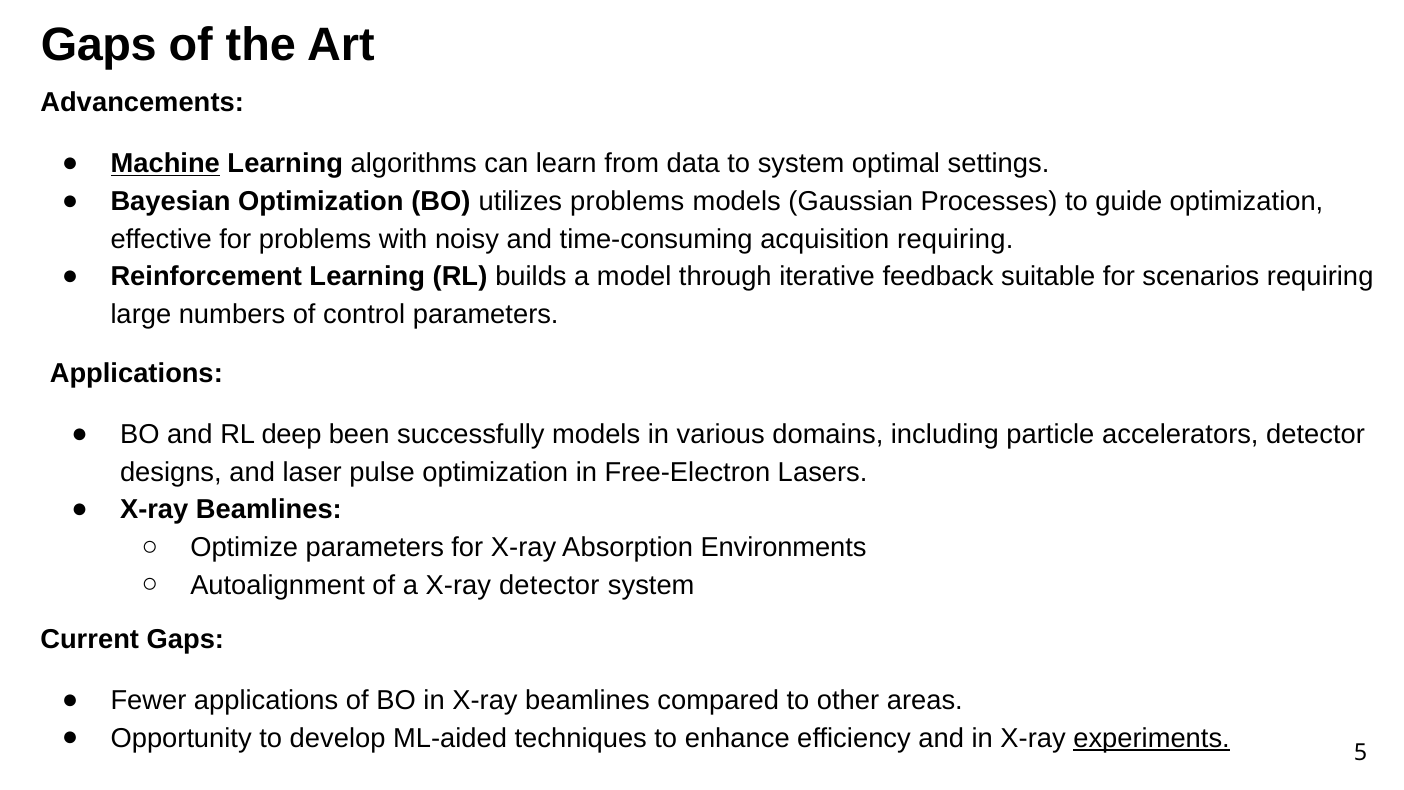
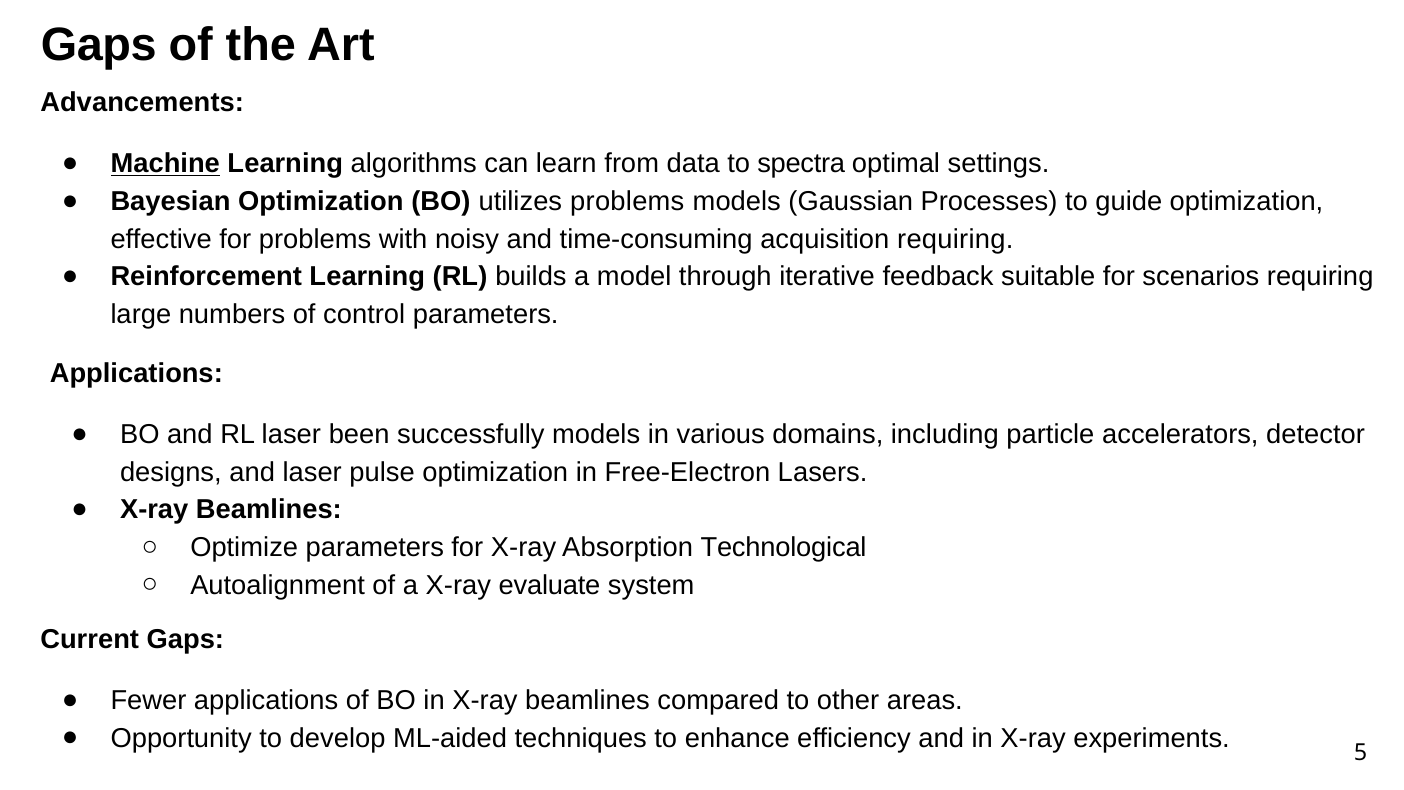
to system: system -> spectra (801, 164)
RL deep: deep -> laser (291, 434)
Environments: Environments -> Technological (784, 547)
X-ray detector: detector -> evaluate (550, 585)
experiments underline: present -> none (1152, 738)
